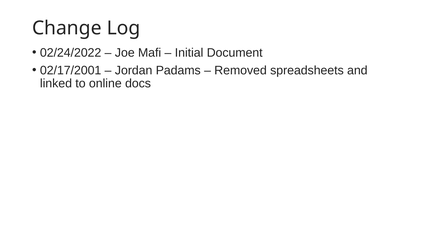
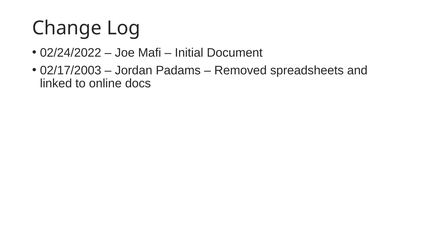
02/17/2001: 02/17/2001 -> 02/17/2003 (71, 70)
